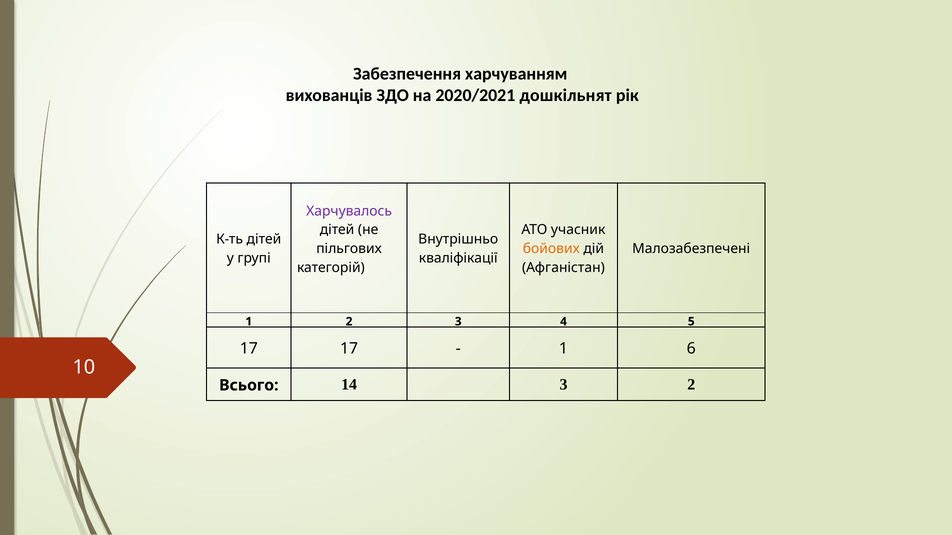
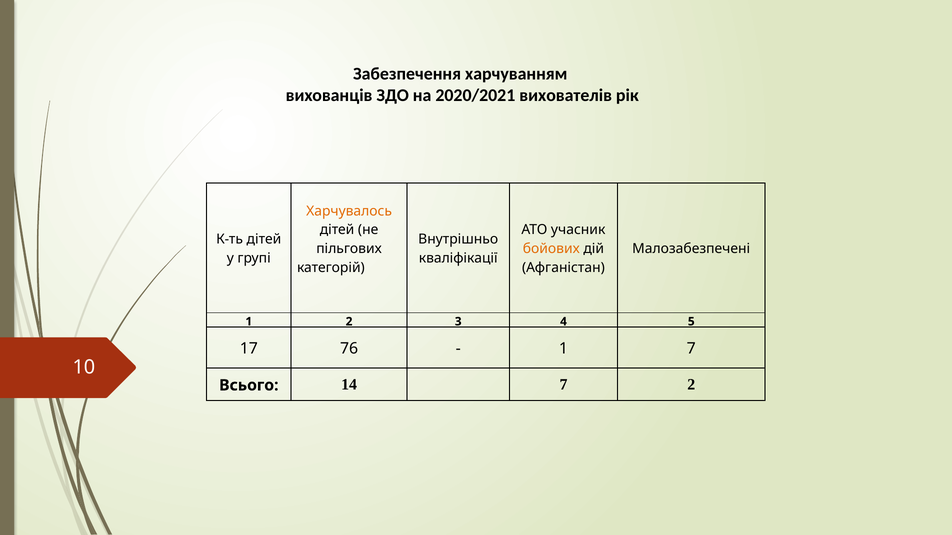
дошкільнят: дошкільнят -> вихователів (566, 95)
Харчувалось colour: purple -> orange (349, 211)
17 17: 17 -> 76 (349, 349)
1 6: 6 -> 7 (691, 349)
14 3: 3 -> 7 (564, 385)
